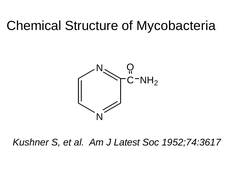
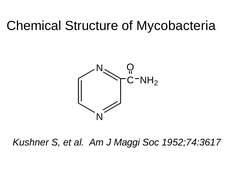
Latest: Latest -> Maggi (127, 142)
